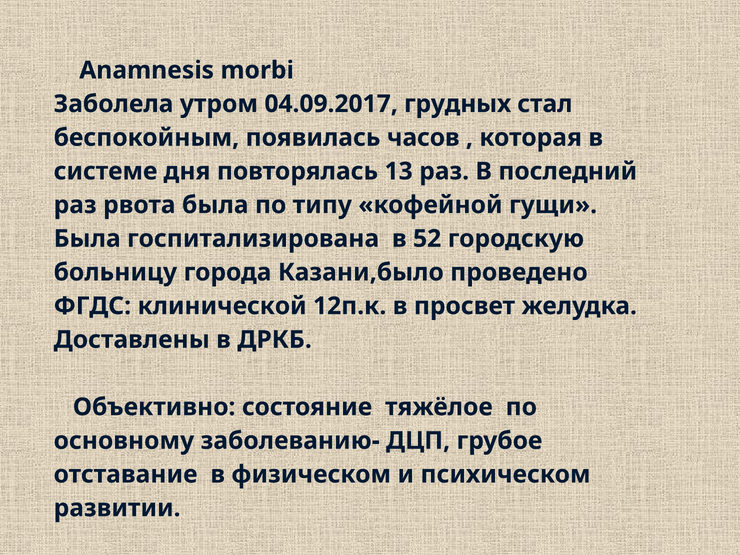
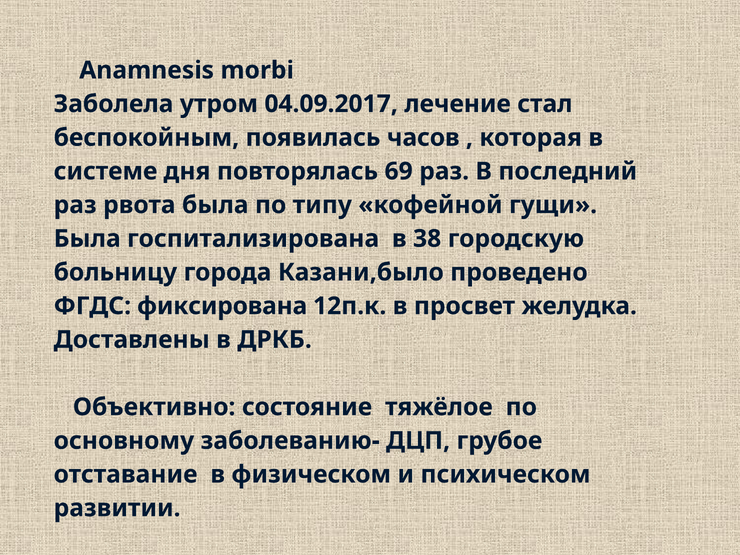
грудных: грудных -> лечение (458, 104)
13: 13 -> 69 (399, 171)
52: 52 -> 38 (427, 239)
клинической: клинической -> фиксирована (222, 306)
